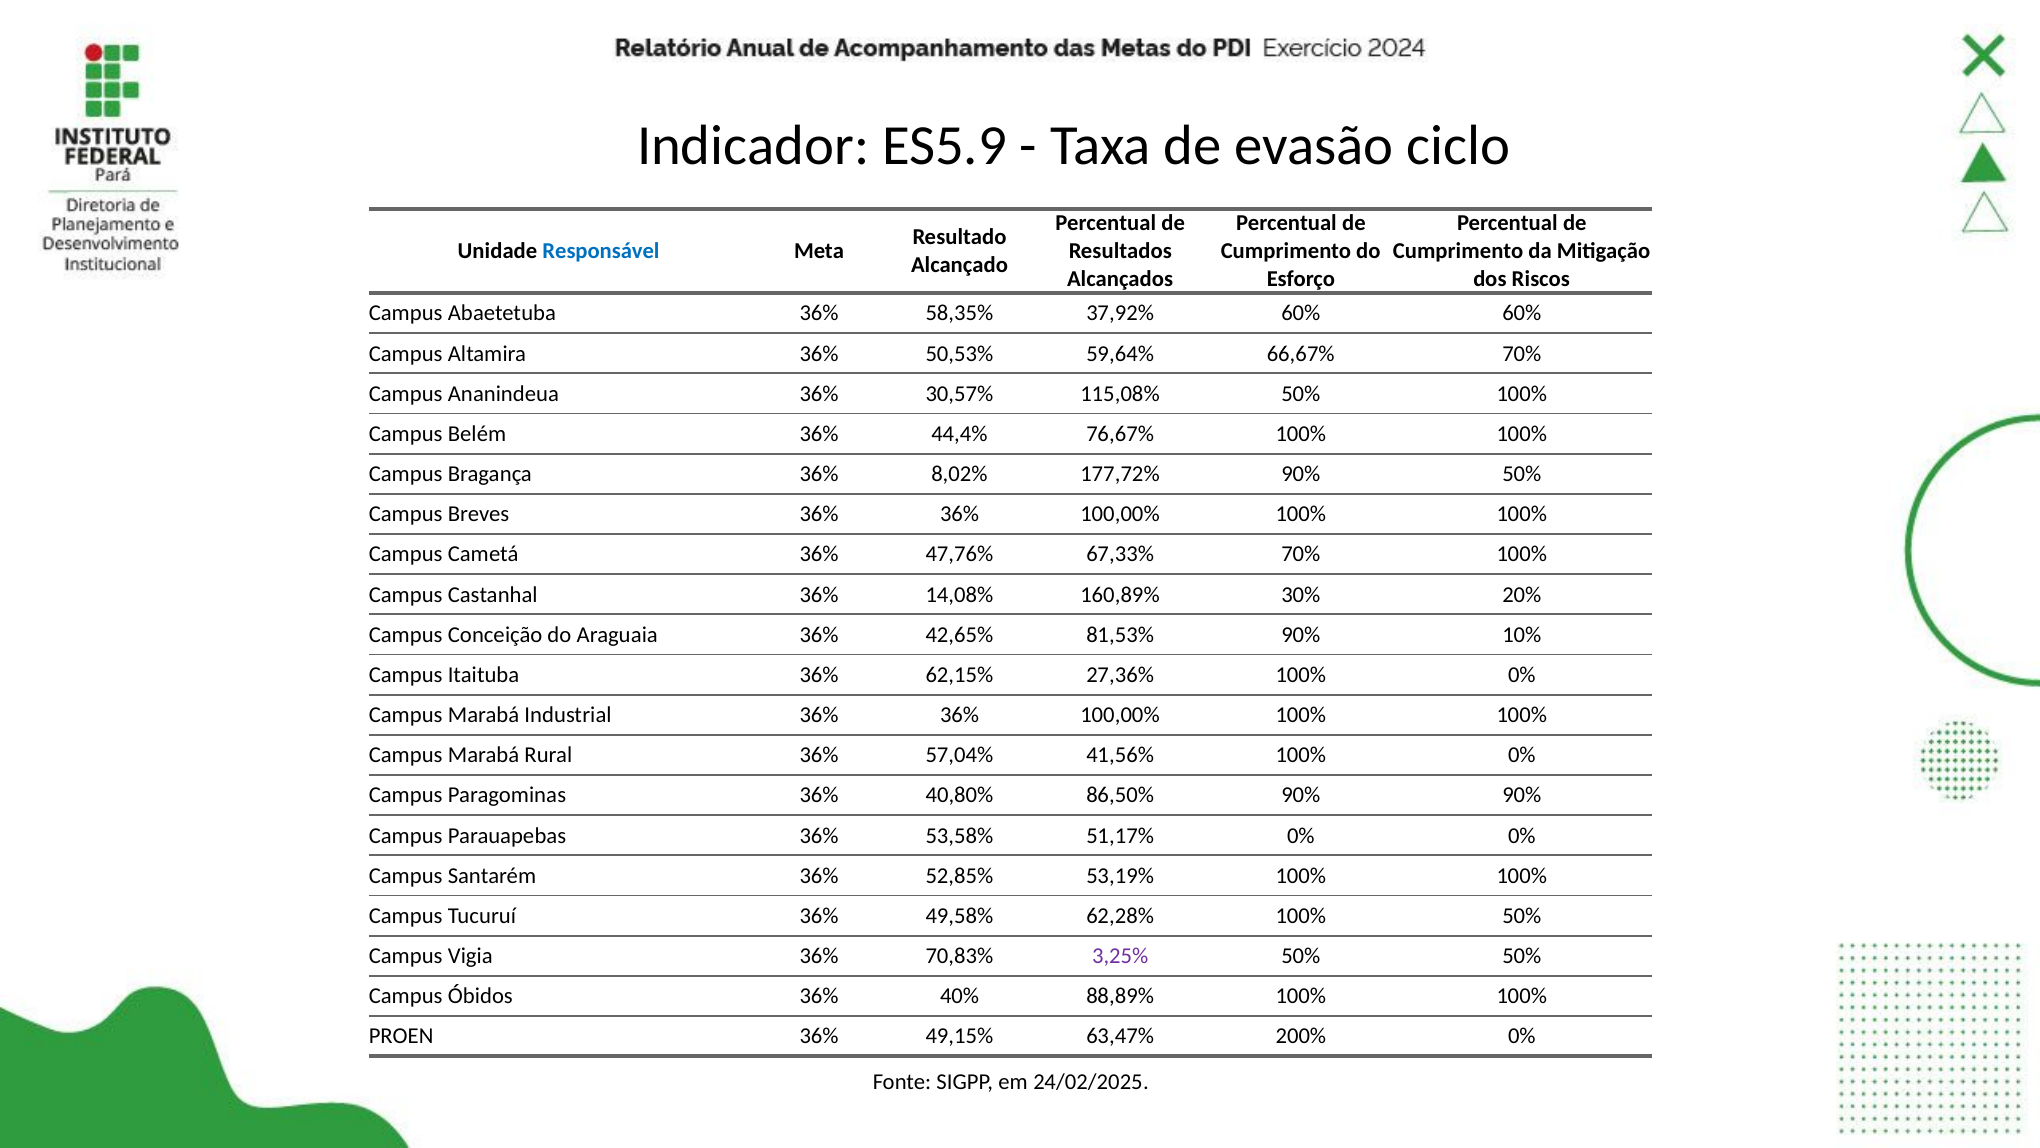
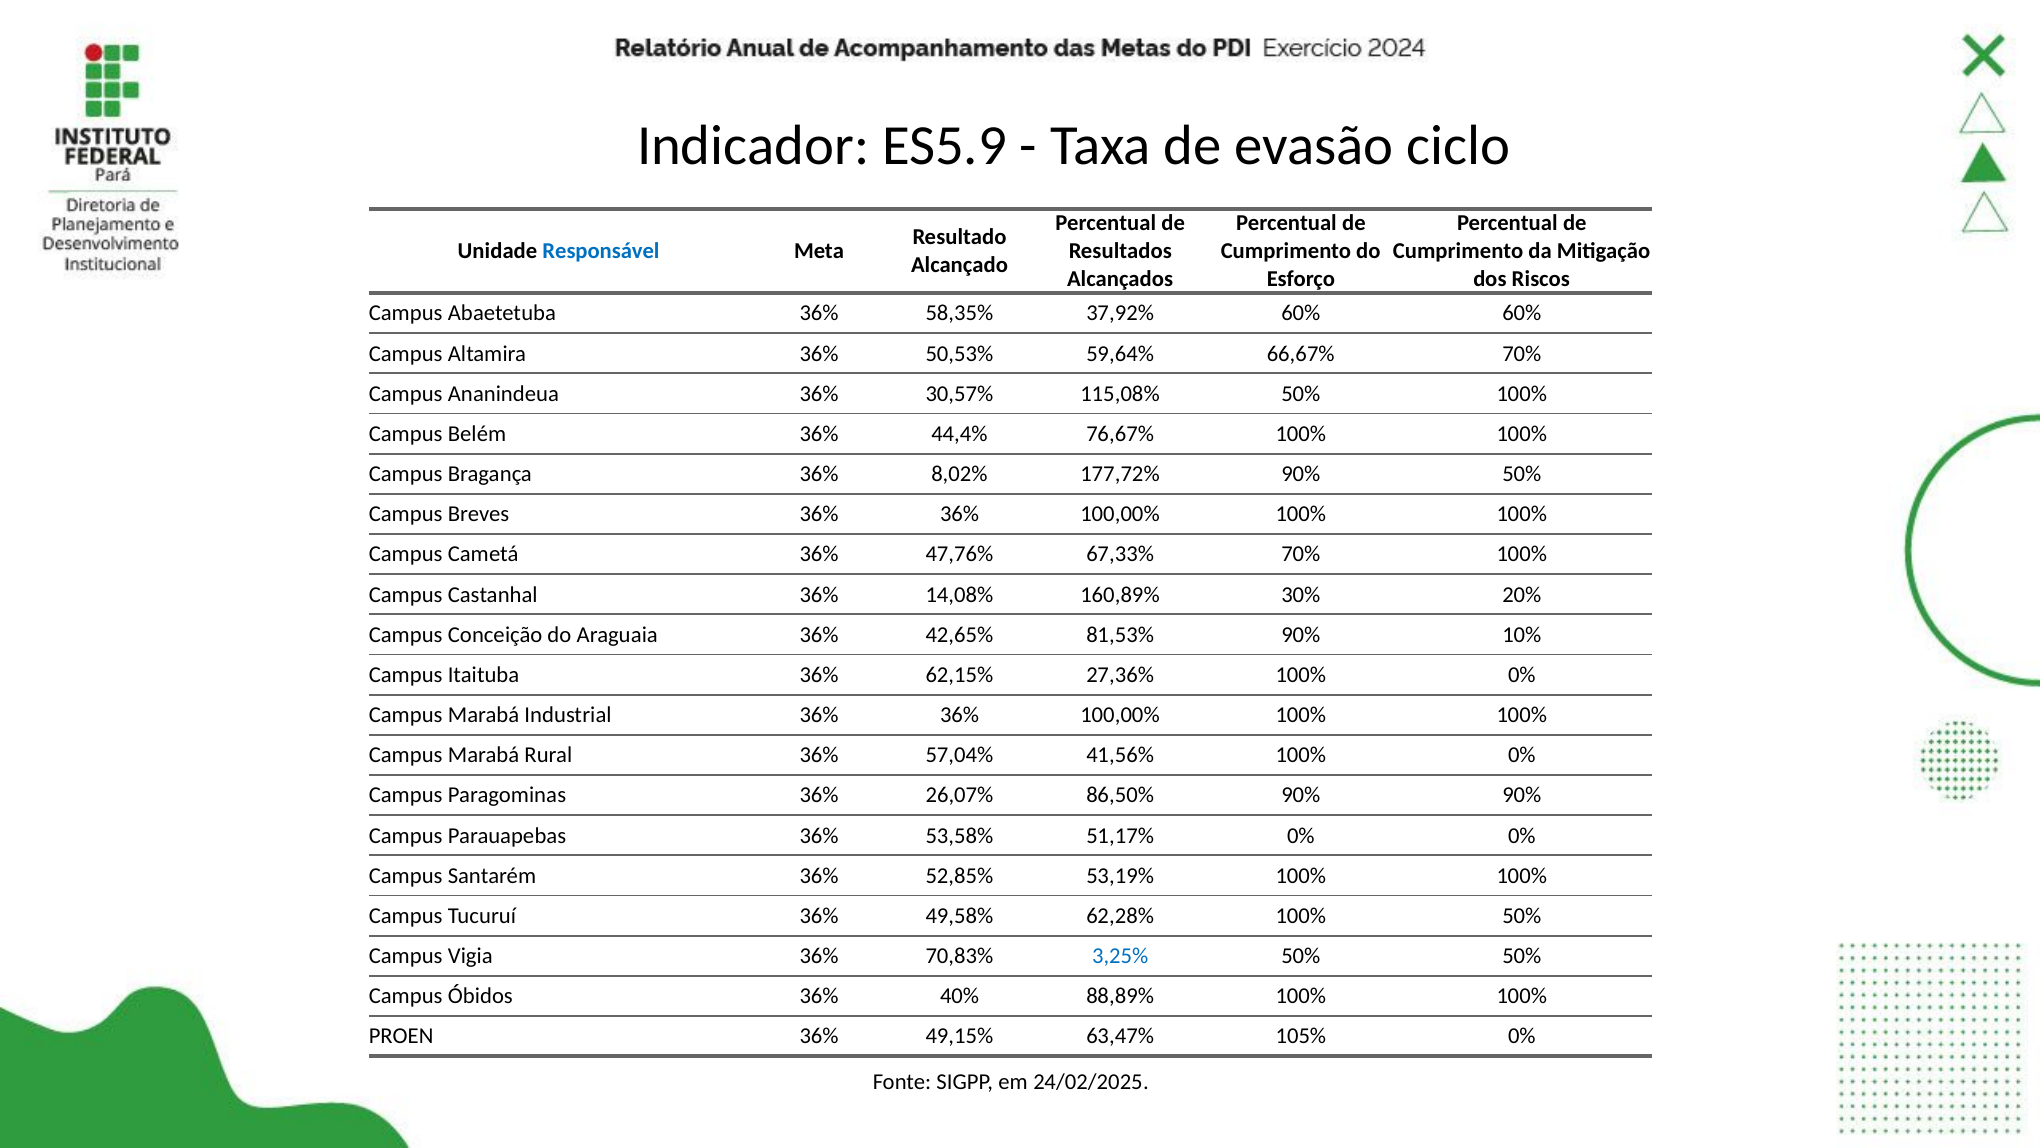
40,80%: 40,80% -> 26,07% (959, 795)
3,25% colour: purple -> blue (1120, 956)
200%: 200% -> 105% (1301, 1036)
